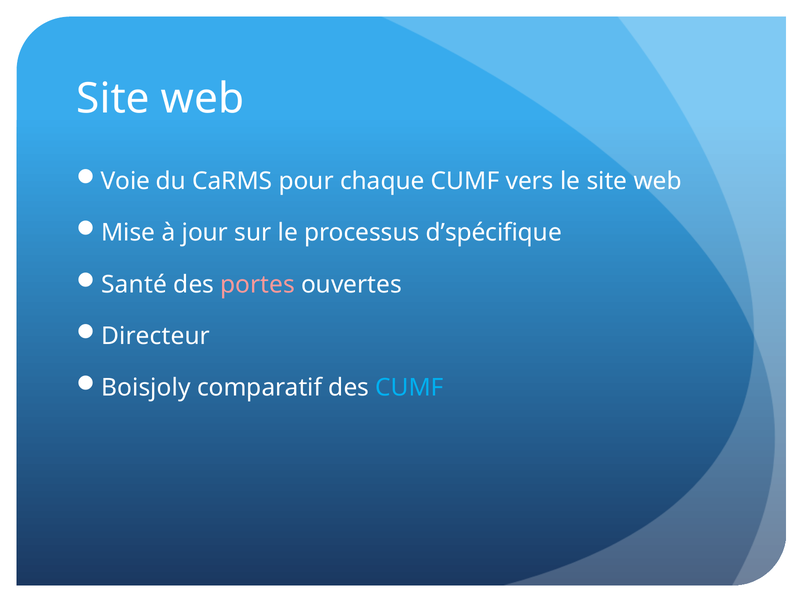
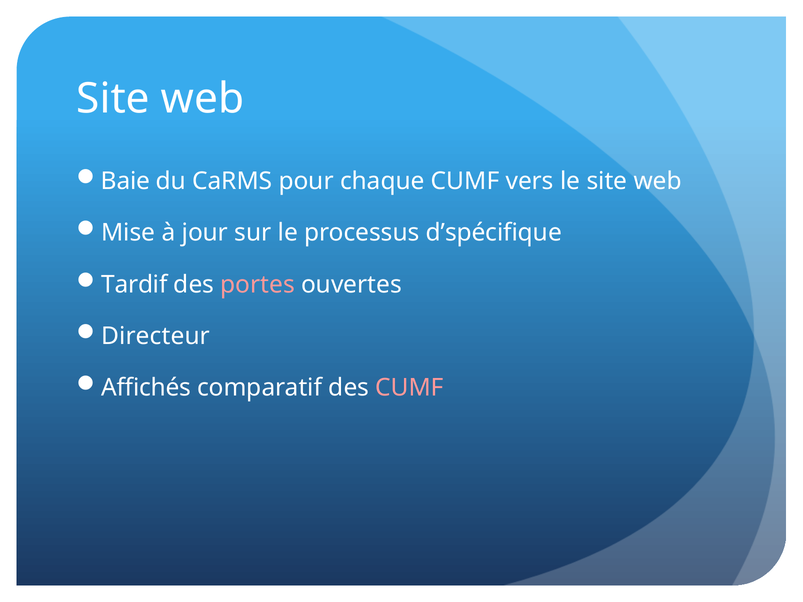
Voie: Voie -> Baie (125, 181)
Santé: Santé -> Tardif (134, 285)
Boisjoly: Boisjoly -> Affichés (146, 388)
CUMF colour: light blue -> pink (410, 388)
